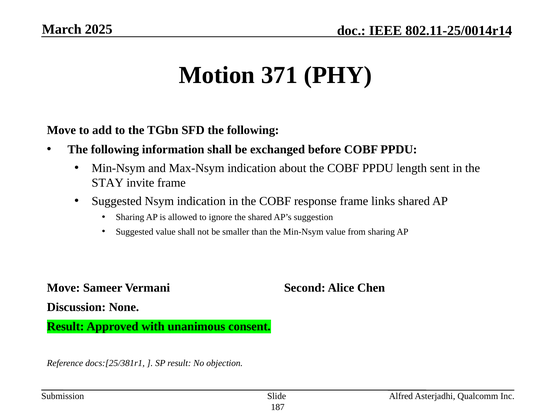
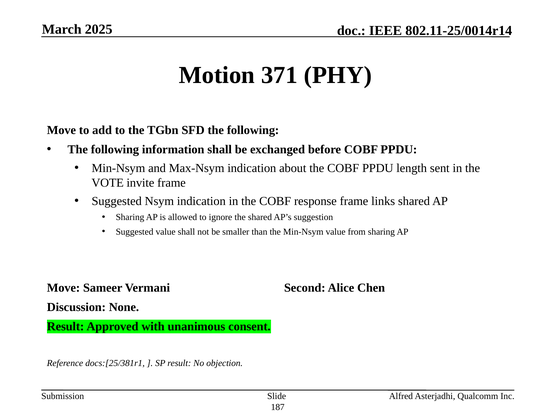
STAY: STAY -> VOTE (108, 183)
